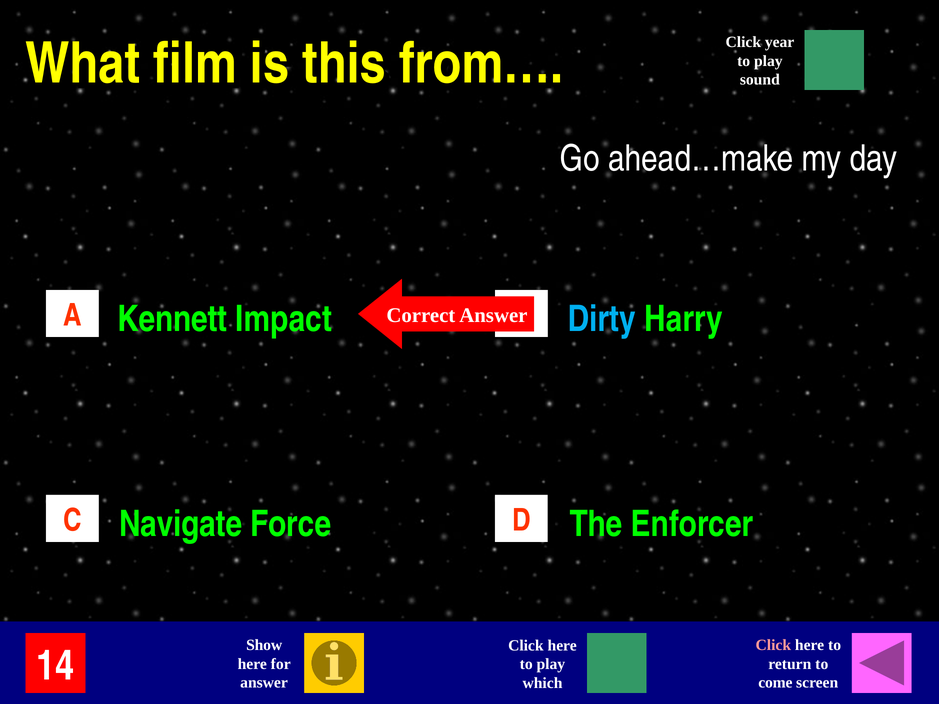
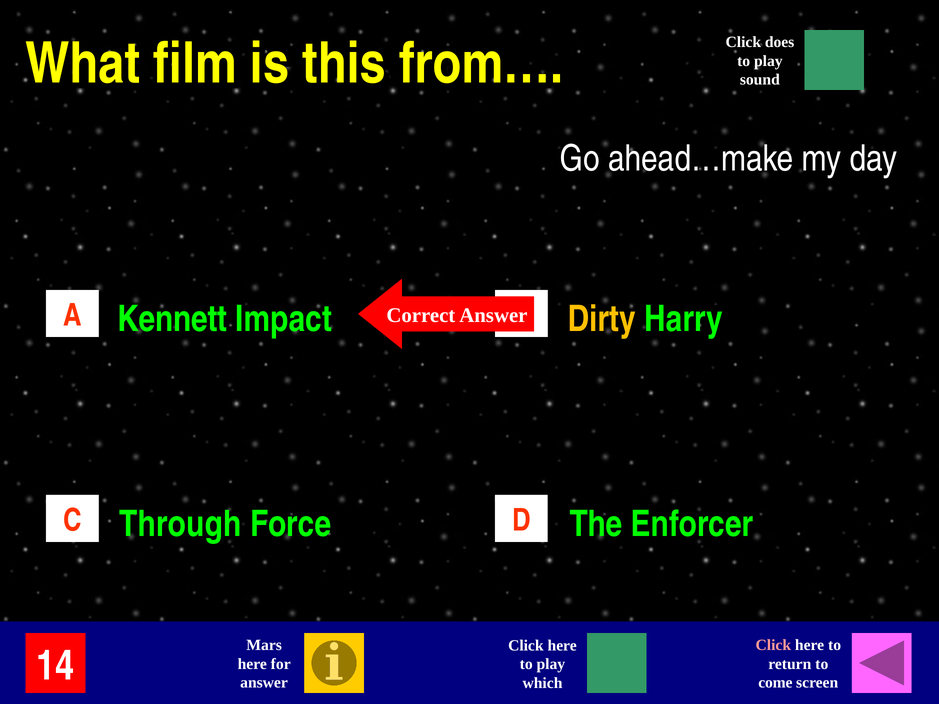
year: year -> does (780, 42)
Dirty colour: light blue -> yellow (602, 319)
Navigate: Navigate -> Through (180, 524)
Show: Show -> Mars (264, 645)
